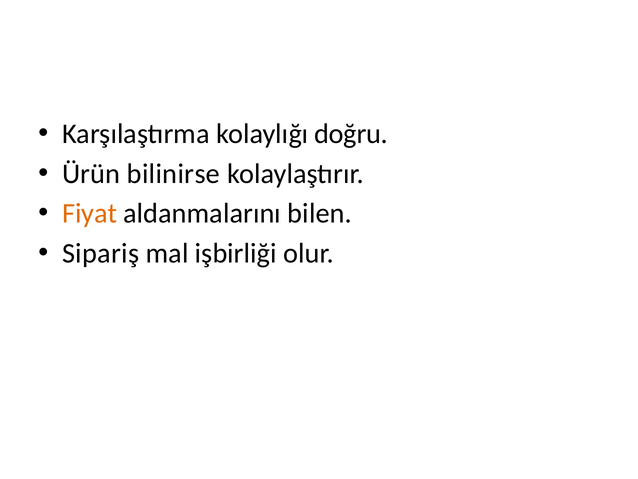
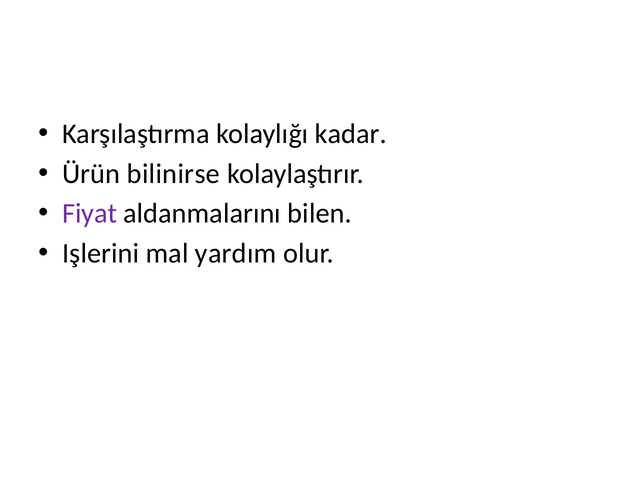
doğru: doğru -> kadar (351, 134)
Fiyat colour: orange -> purple (90, 213)
Sipariş: Sipariş -> Işlerini (101, 253)
işbirliği: işbirliği -> yardım (236, 253)
